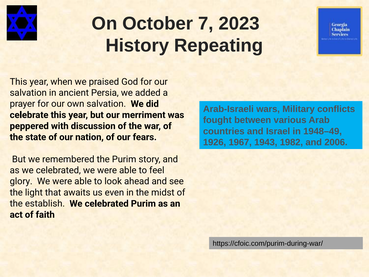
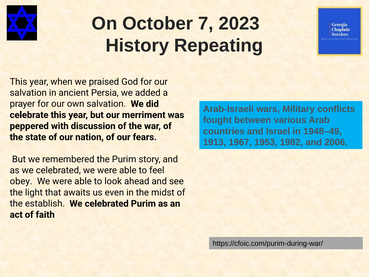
1926: 1926 -> 1913 (215, 142)
1943: 1943 -> 1953 (266, 142)
glory: glory -> obey (21, 181)
